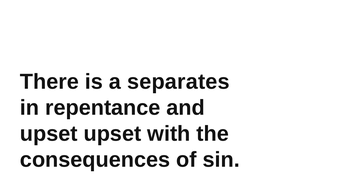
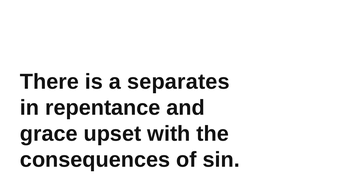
upset: upset -> grace (49, 134)
